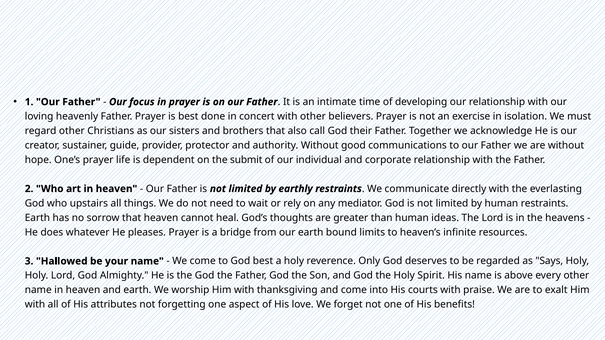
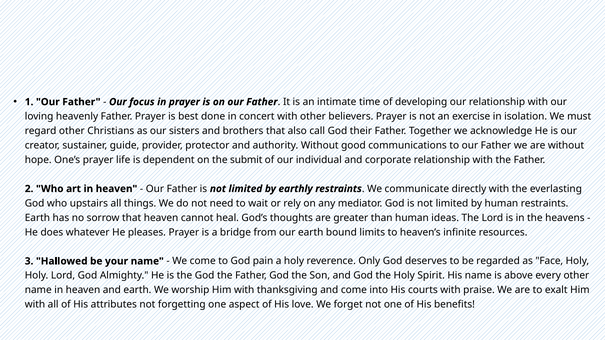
God best: best -> pain (263, 261)
Says: Says -> Face (549, 261)
